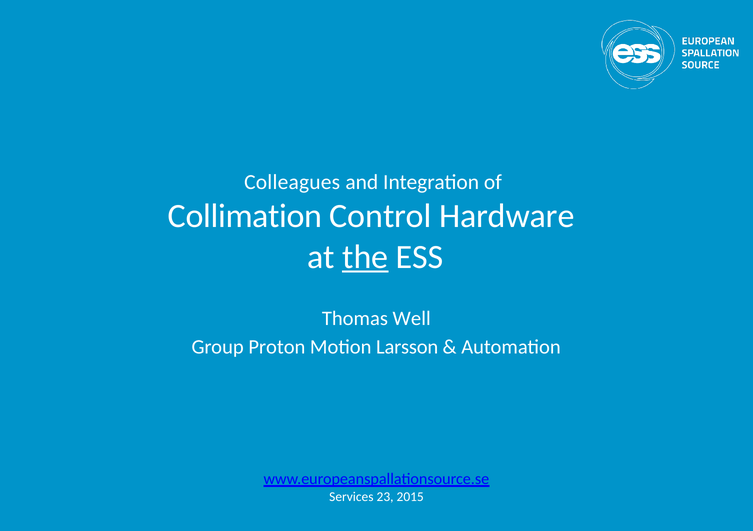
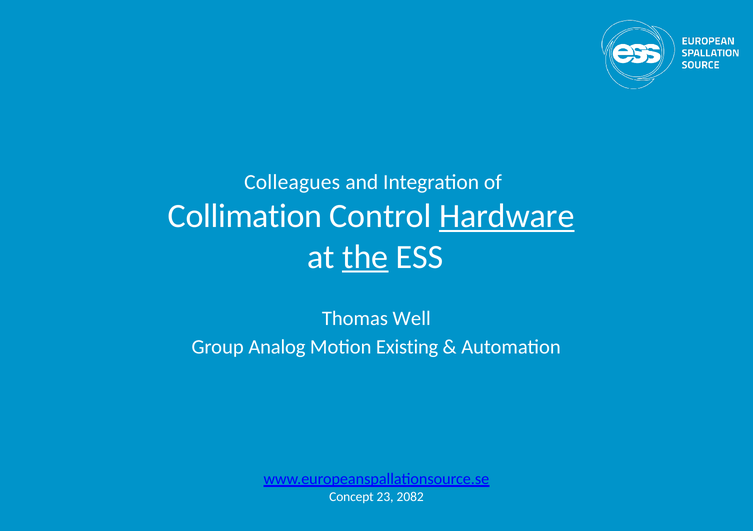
Hardware underline: none -> present (507, 216)
Proton: Proton -> Analog (277, 347)
Larsson: Larsson -> Existing (407, 347)
Services: Services -> Concept (351, 497)
2015: 2015 -> 2082 (410, 497)
